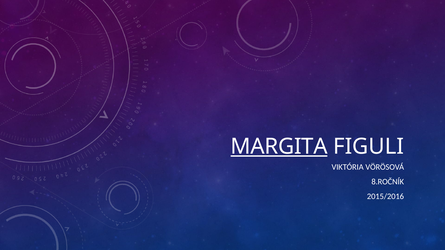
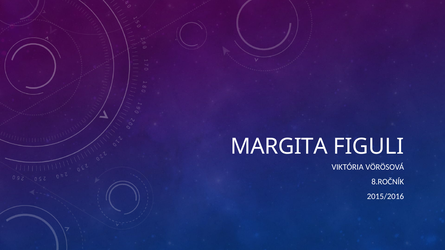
MARGITA underline: present -> none (279, 147)
